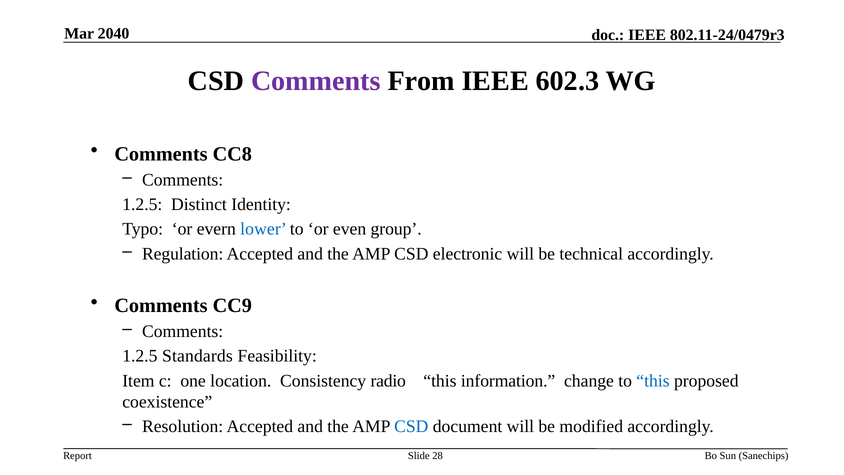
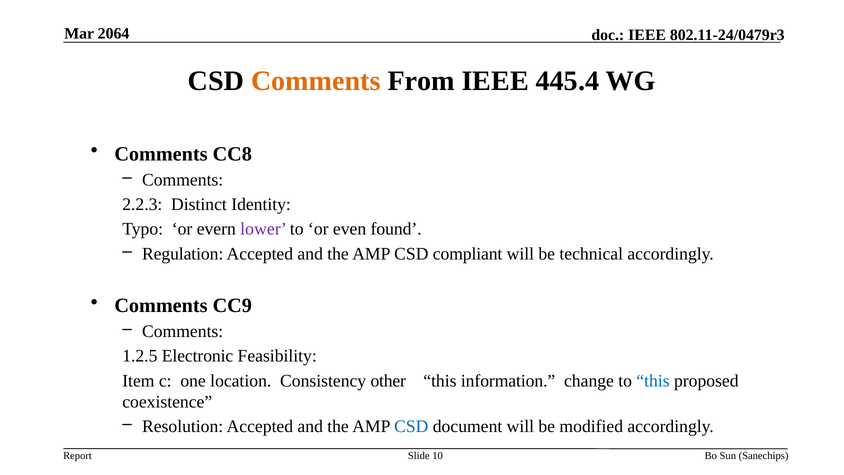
2040: 2040 -> 2064 (114, 34)
Comments colour: purple -> orange (316, 81)
602.3: 602.3 -> 445.4 (567, 81)
1.2.5: 1.2.5 -> 2.2.3 (142, 204)
lower colour: blue -> purple (263, 229)
group: group -> found (396, 229)
electronic: electronic -> compliant (468, 254)
Standards: Standards -> Electronic (198, 356)
radio: radio -> other (388, 381)
28: 28 -> 10 (438, 455)
